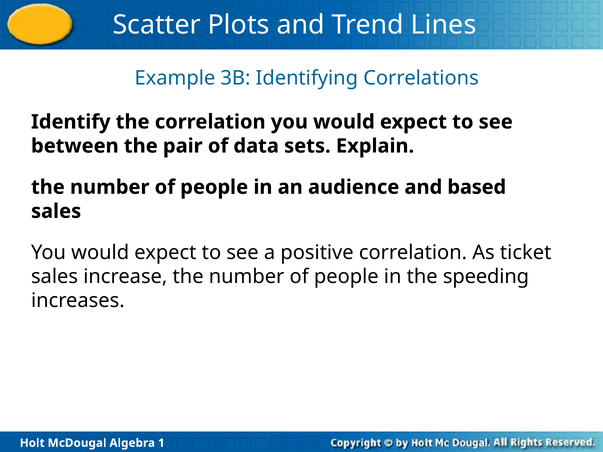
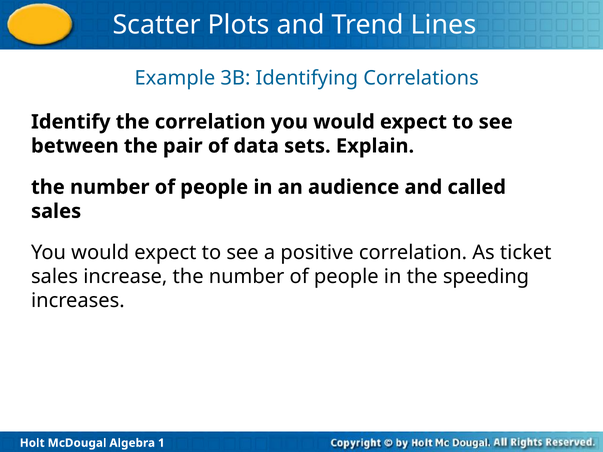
based: based -> called (477, 187)
